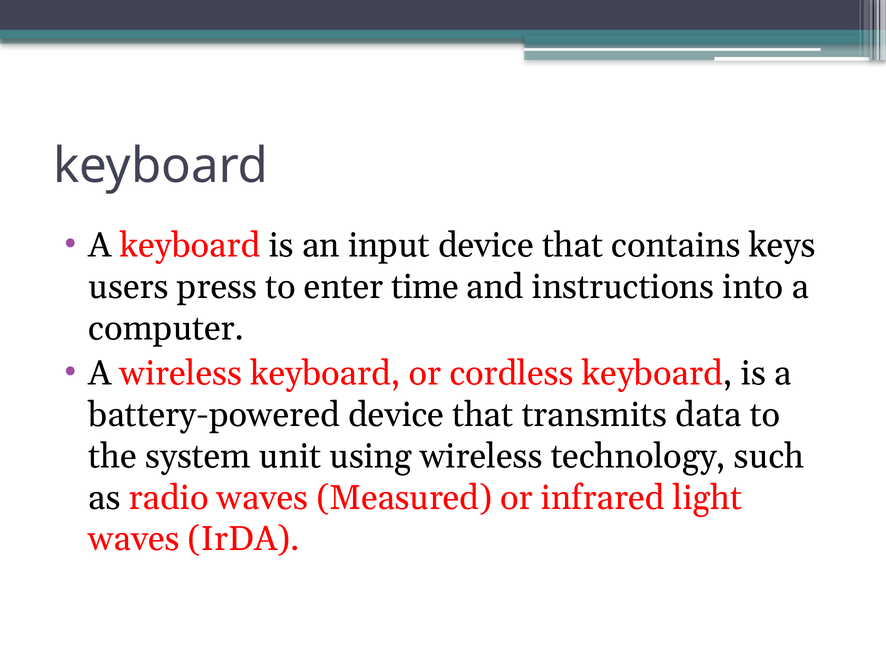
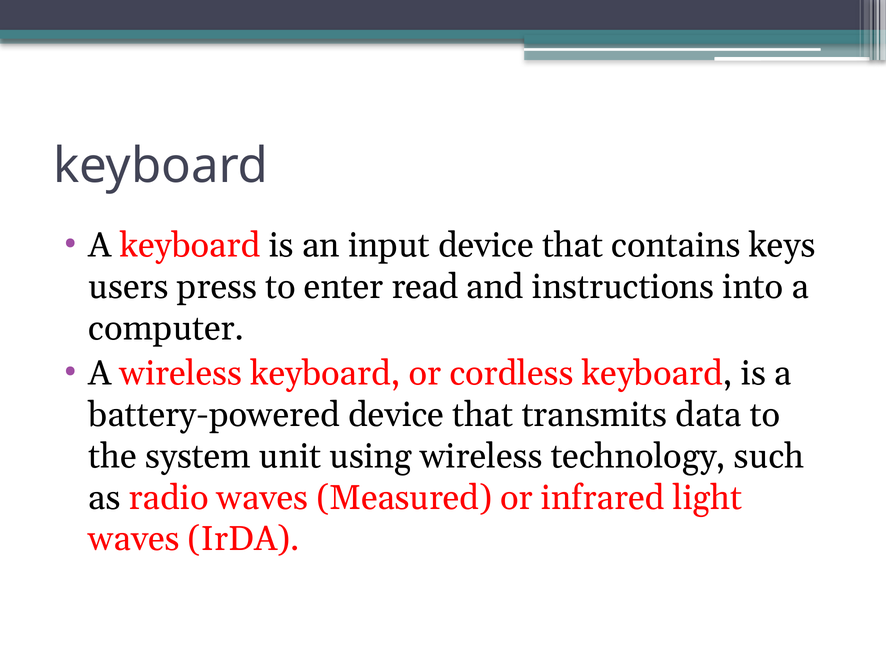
time: time -> read (425, 287)
